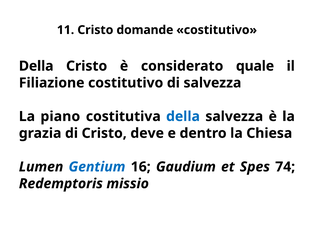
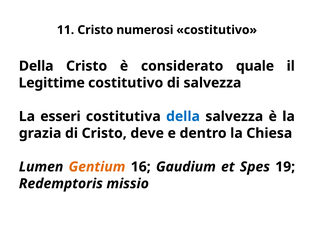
domande: domande -> numerosi (145, 30)
Filiazione: Filiazione -> Legittime (52, 83)
piano: piano -> esseri (60, 116)
Gentium colour: blue -> orange (97, 166)
74: 74 -> 19 (285, 166)
